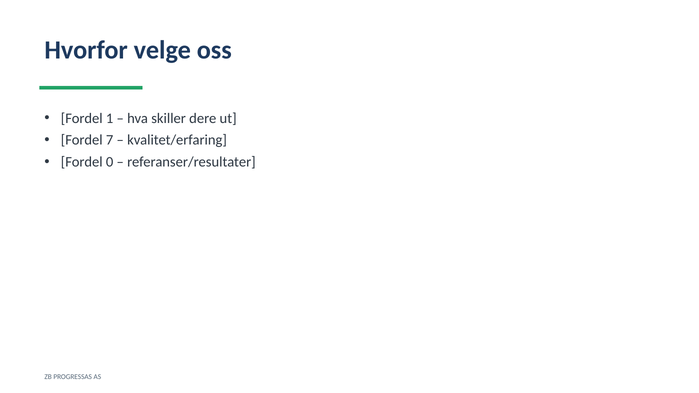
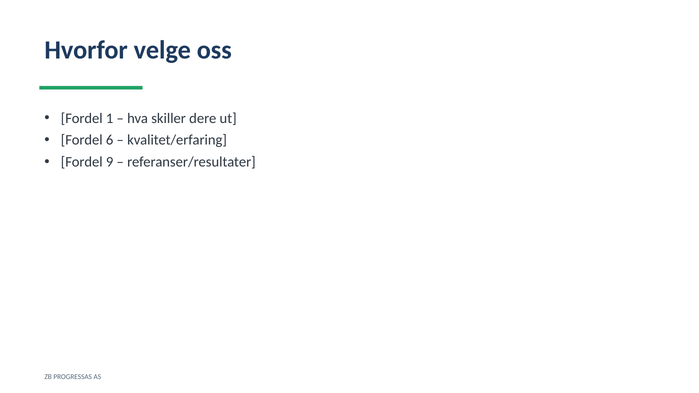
7: 7 -> 6 (110, 140)
0: 0 -> 9 (110, 162)
